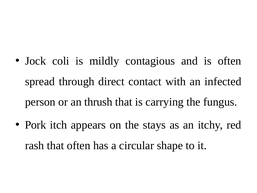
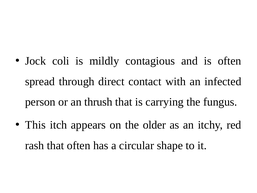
Pork: Pork -> This (35, 125)
stays: stays -> older (154, 125)
